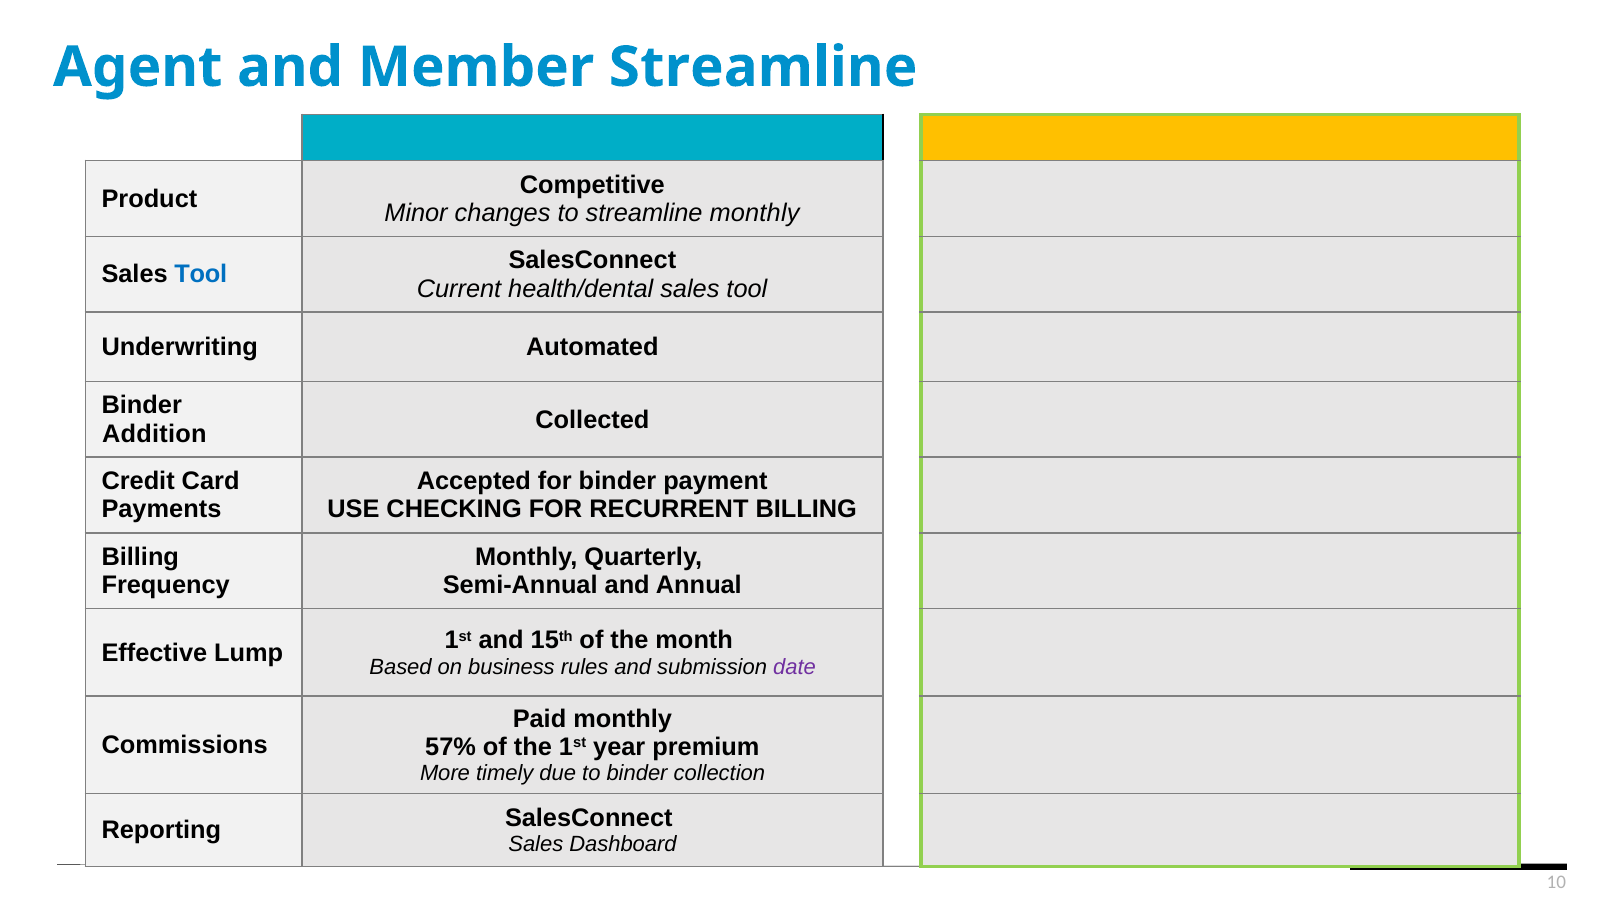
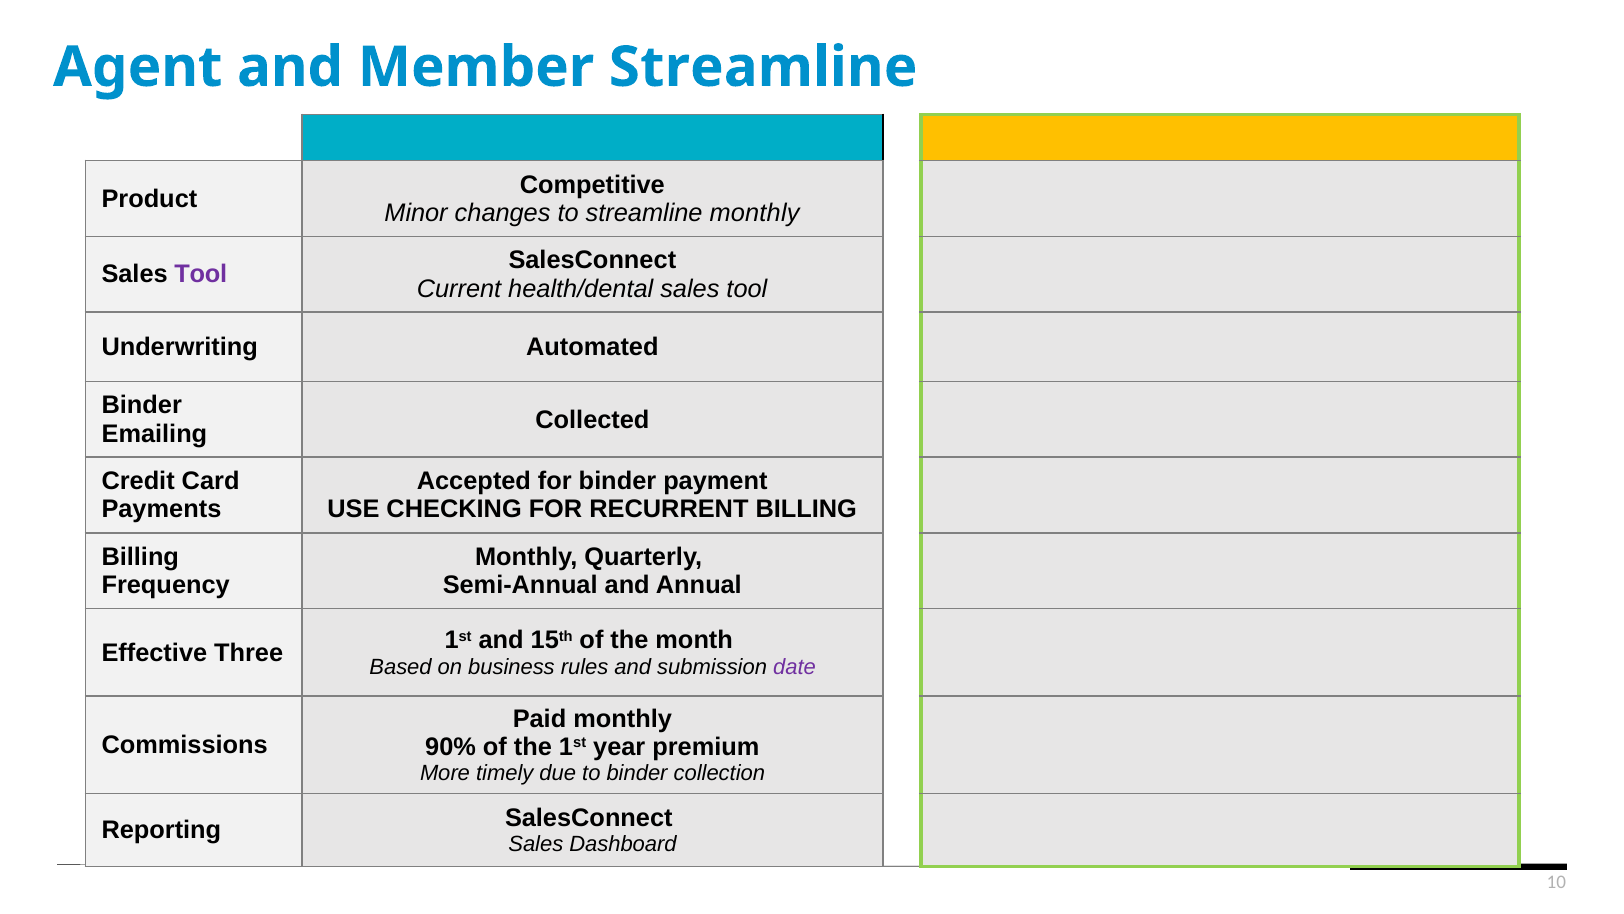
Tool colour: blue -> purple (201, 274)
Addition: Addition -> Emailing (154, 434)
Lump: Lump -> Three (249, 653)
57%: 57% -> 90% (451, 747)
